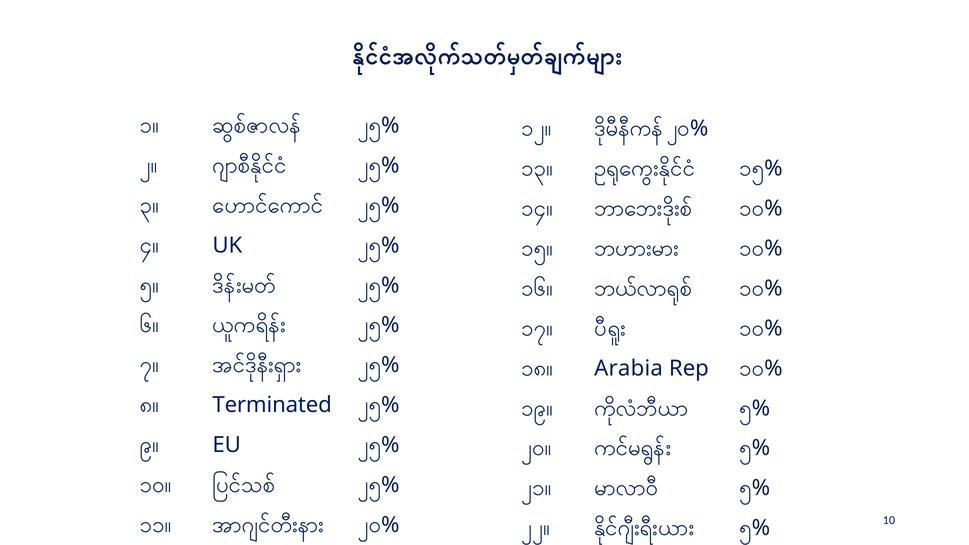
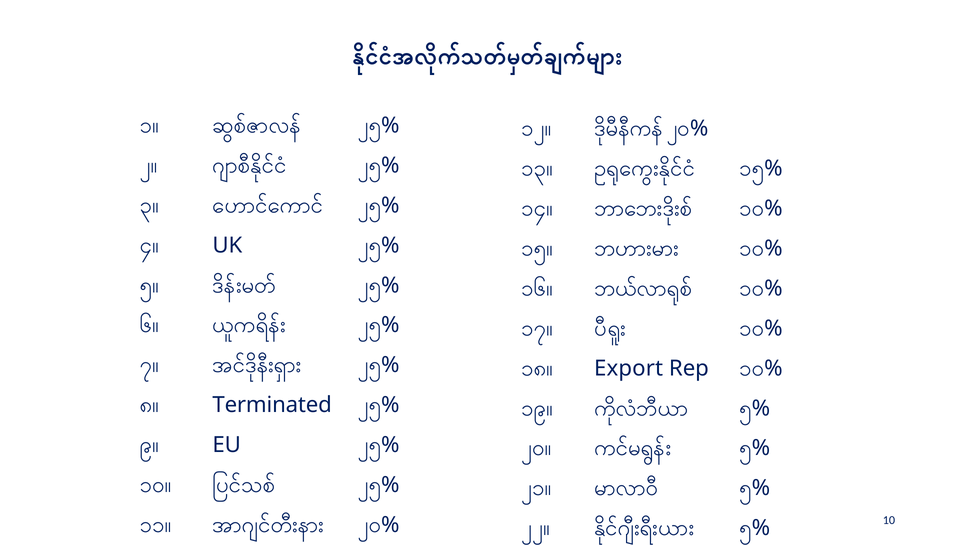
Arabia: Arabia -> Export (629, 368)
